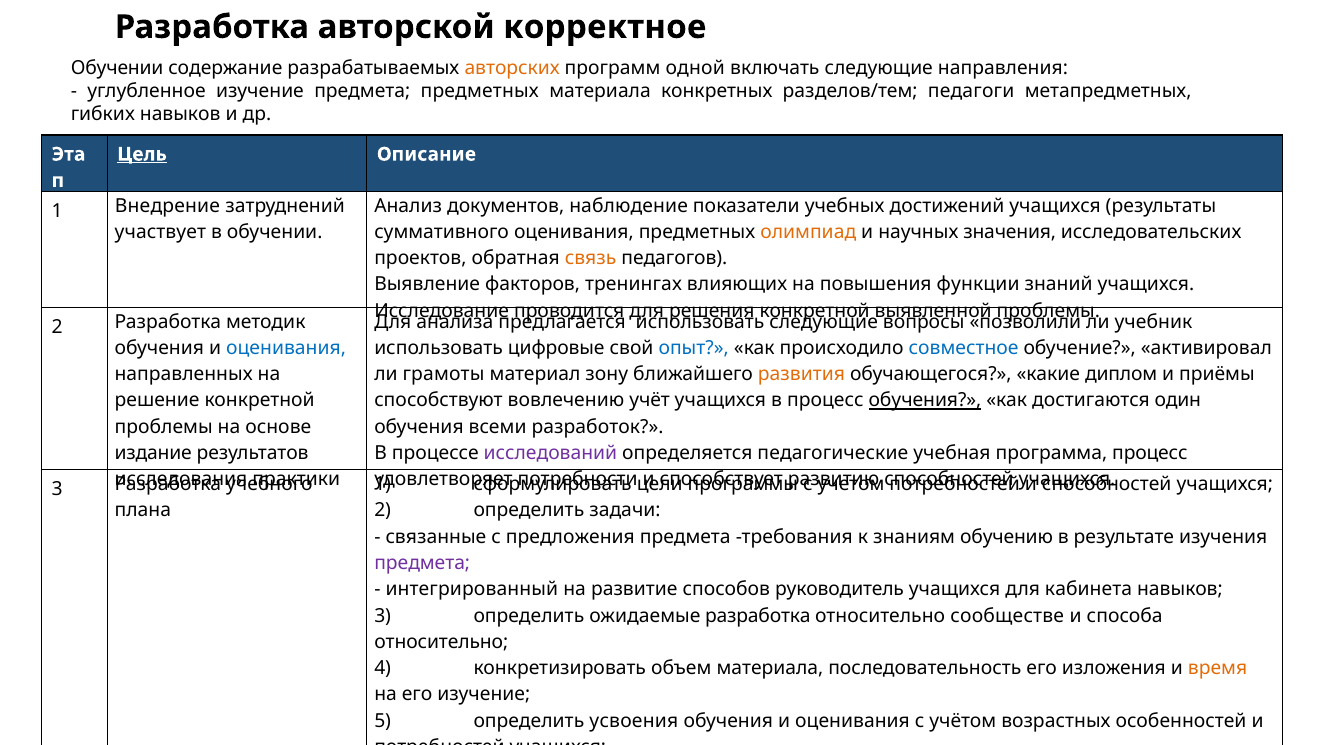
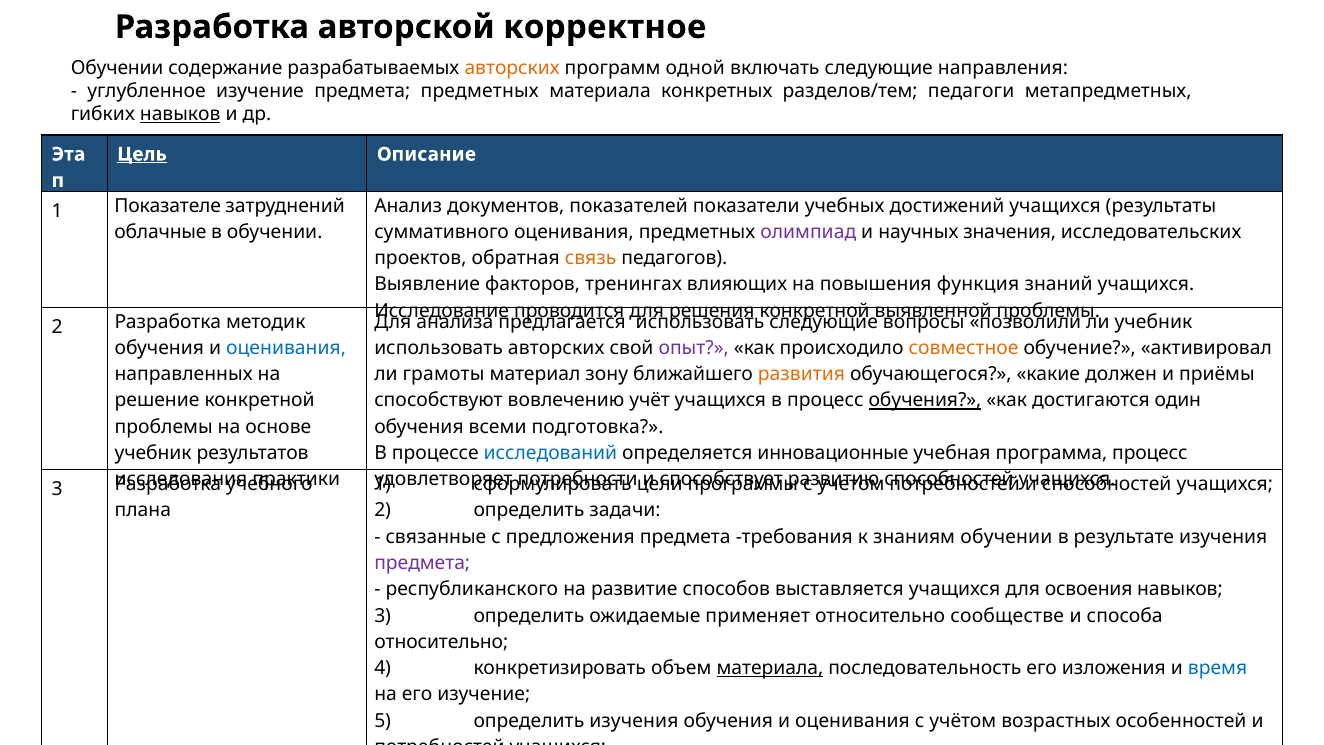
навыков underline: none -> present (180, 114)
наблюдение: наблюдение -> показателей (629, 206)
Внедрение: Внедрение -> Показателе (168, 206)
участвует: участвует -> облачные (160, 232)
олимпиад colour: orange -> purple (808, 232)
функции: функции -> функция (978, 285)
использовать цифровые: цифровые -> авторских (556, 348)
опыт colour: blue -> purple (694, 348)
совместное colour: blue -> orange (964, 348)
диплом: диплом -> должен (1121, 374)
разработок: разработок -> подготовка (598, 427)
издание: издание -> учебник (153, 453)
исследований colour: purple -> blue (550, 453)
педагогические: педагогические -> инновационные (833, 453)
знаниям обучению: обучению -> обучении (1006, 536)
интегрированный: интегрированный -> республиканского (472, 589)
руководитель: руководитель -> выставляется (839, 589)
кабинета: кабинета -> освоения (1089, 589)
ожидаемые разработка: разработка -> применяет (758, 615)
материала underline: none -> present (770, 668)
время colour: orange -> blue (1218, 668)
определить усвоения: усвоения -> изучения (634, 721)
